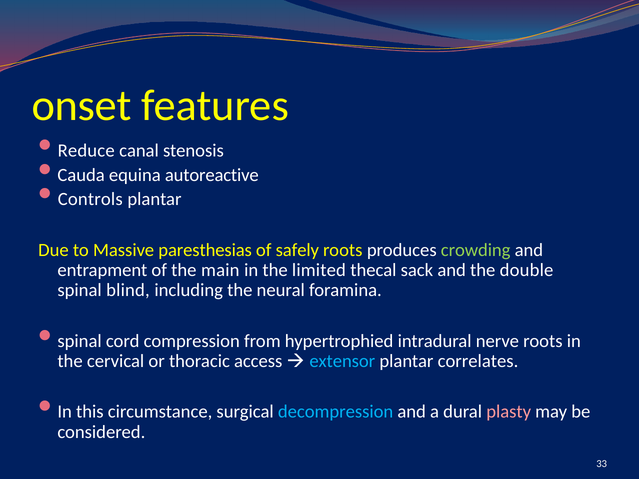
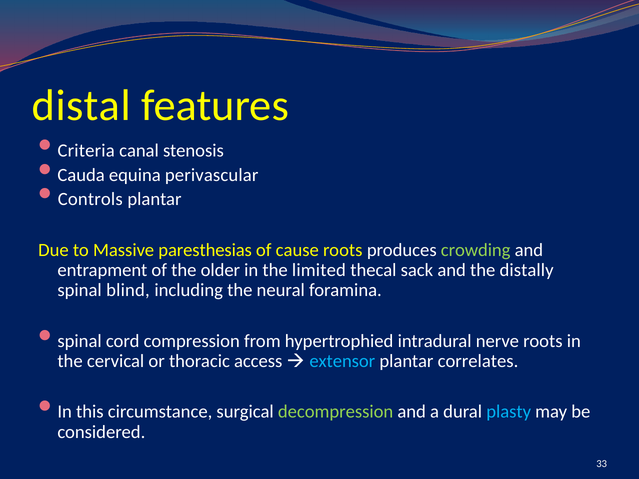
onset: onset -> distal (81, 106)
Reduce: Reduce -> Criteria (86, 151)
autoreactive: autoreactive -> perivascular (212, 175)
safely: safely -> cause (297, 250)
main: main -> older (220, 270)
double: double -> distally (527, 270)
decompression colour: light blue -> light green (336, 412)
plasty colour: pink -> light blue (509, 412)
